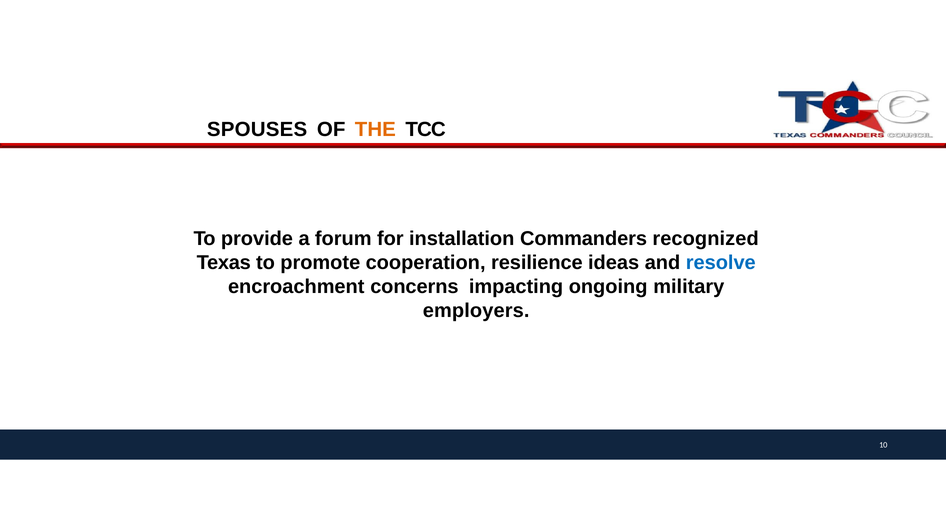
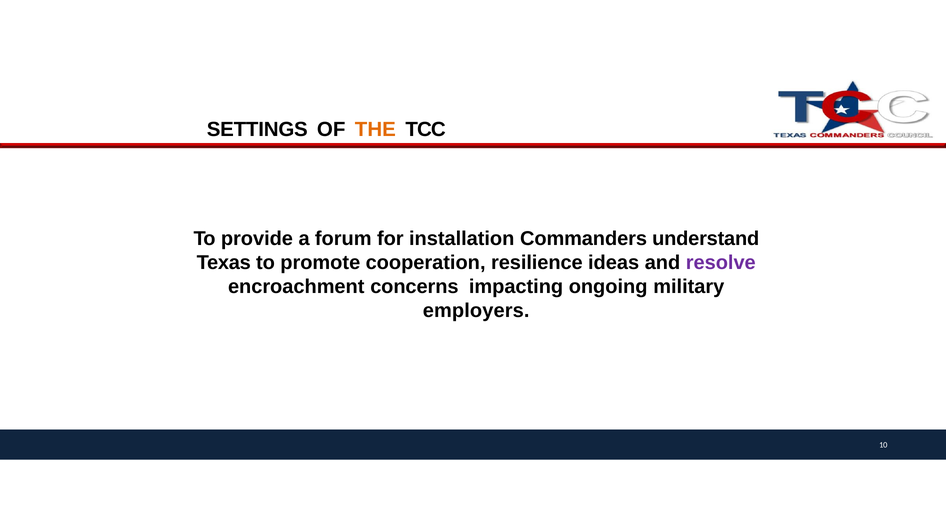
SPOUSES: SPOUSES -> SETTINGS (257, 129)
recognized: recognized -> understand (706, 239)
resolve colour: blue -> purple (721, 263)
